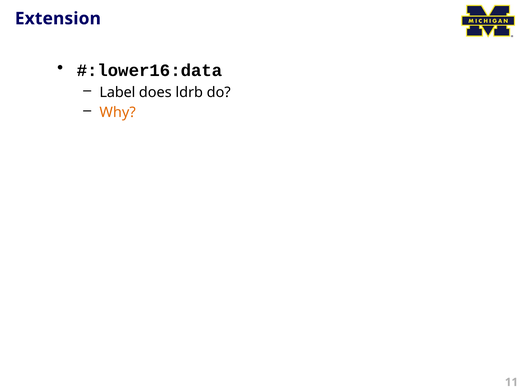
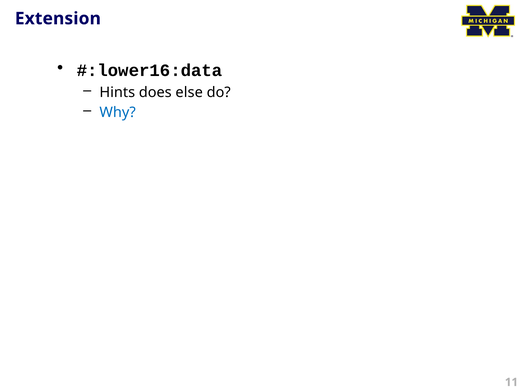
Label: Label -> Hints (117, 92)
ldrb: ldrb -> else (189, 92)
Why colour: orange -> blue (118, 113)
